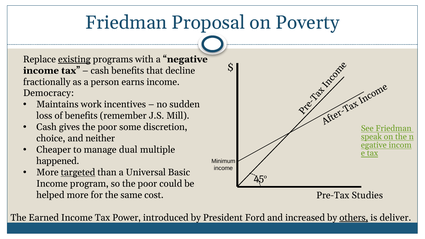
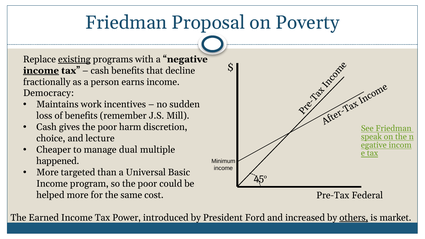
income underline: none -> present (41, 71)
some: some -> harm (130, 127)
neither: neither -> lecture (100, 139)
targeted underline: present -> none (78, 173)
Studies: Studies -> Federal (367, 195)
deliver: deliver -> market (395, 218)
